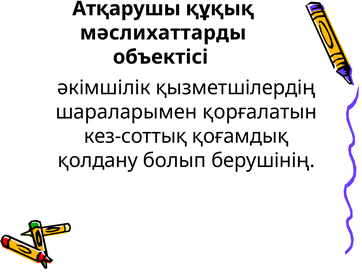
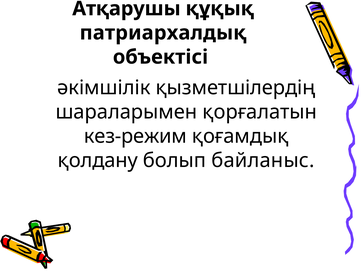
мәслихаттарды: мәслихаттарды -> патриархалдық (163, 33)
кез-соттық: кез-соттық -> кез-режим (135, 136)
берушінің: берушінің -> байланыс (263, 160)
